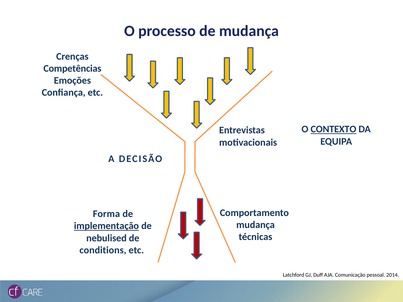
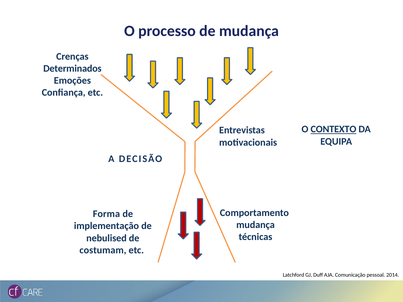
Competências: Competências -> Determinados (72, 69)
implementação underline: present -> none (106, 226)
conditions: conditions -> costumam (103, 250)
